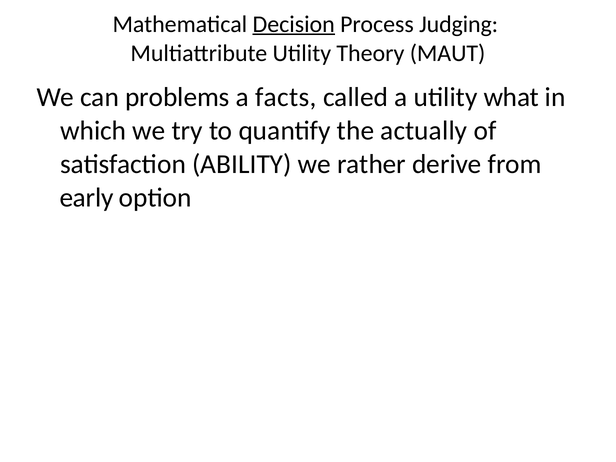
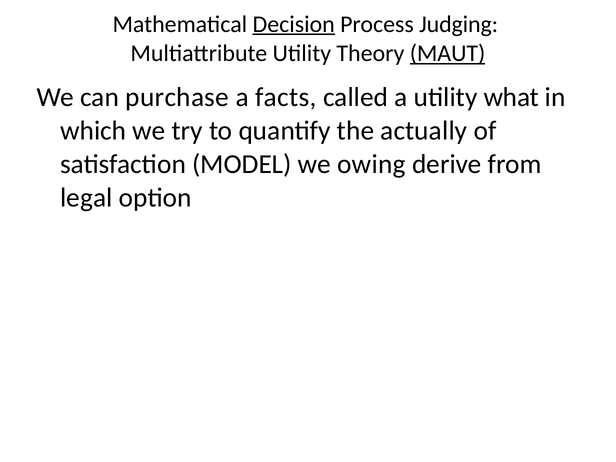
MAUT underline: none -> present (448, 53)
problems: problems -> purchase (177, 97)
ABILITY: ABILITY -> MODEL (242, 164)
rather: rather -> owing (371, 164)
early: early -> legal (86, 198)
